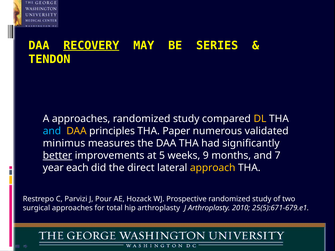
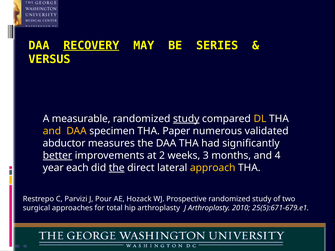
TENDON: TENDON -> VERSUS (49, 59)
A approaches: approaches -> measurable (81, 119)
study underline: none -> present (186, 119)
and colour: light blue -> yellow (52, 131)
principles: principles -> specimen (112, 131)
minimus: minimus -> abductor (64, 143)
5: 5 -> 2 (162, 156)
9: 9 -> 3 (206, 156)
7: 7 -> 4 (278, 156)
the underline: none -> present (117, 168)
